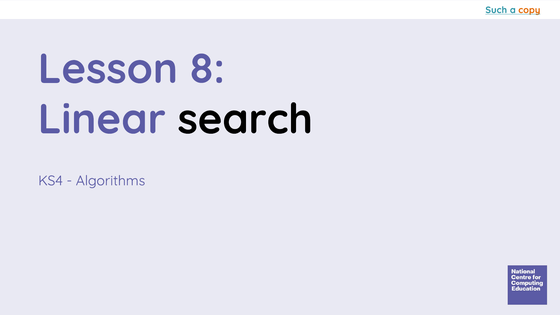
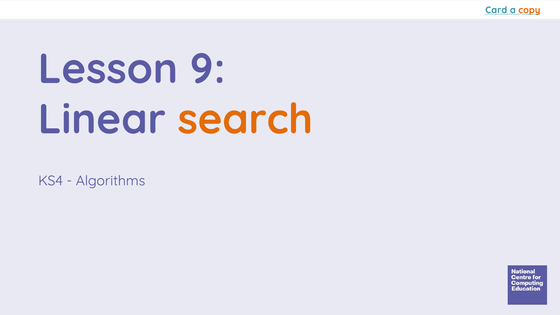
Such: Such -> Card (496, 10)
8: 8 -> 9 (207, 69)
search colour: black -> orange (245, 119)
